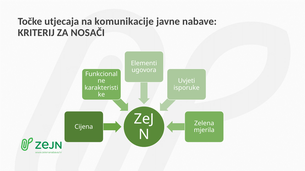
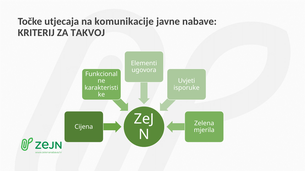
NOSAČI: NOSAČI -> TAKVOJ (88, 33)
